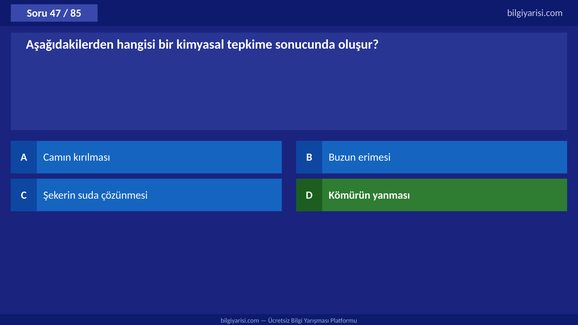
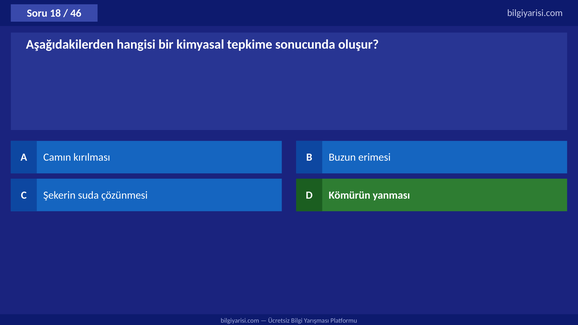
47: 47 -> 18 (55, 13)
85: 85 -> 46 (76, 13)
